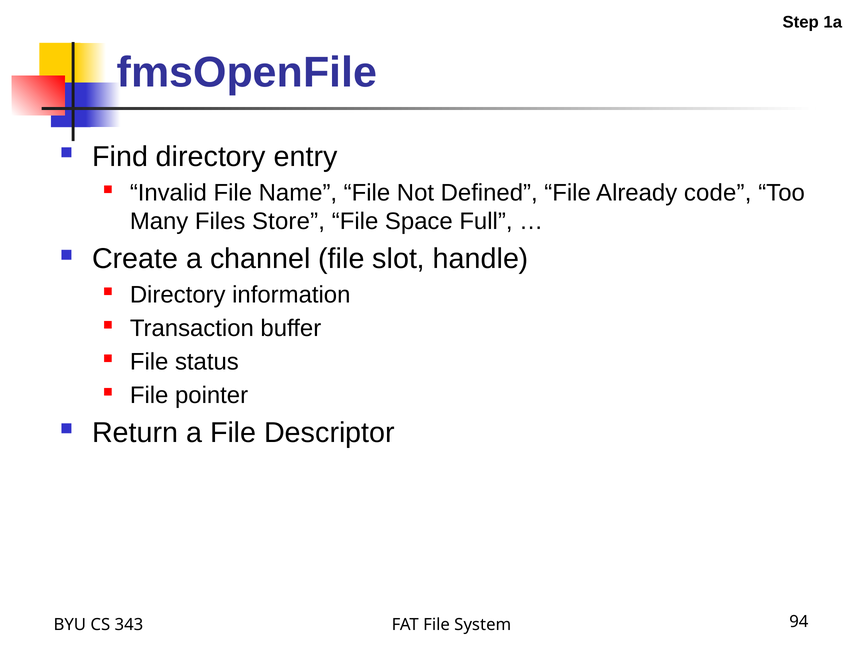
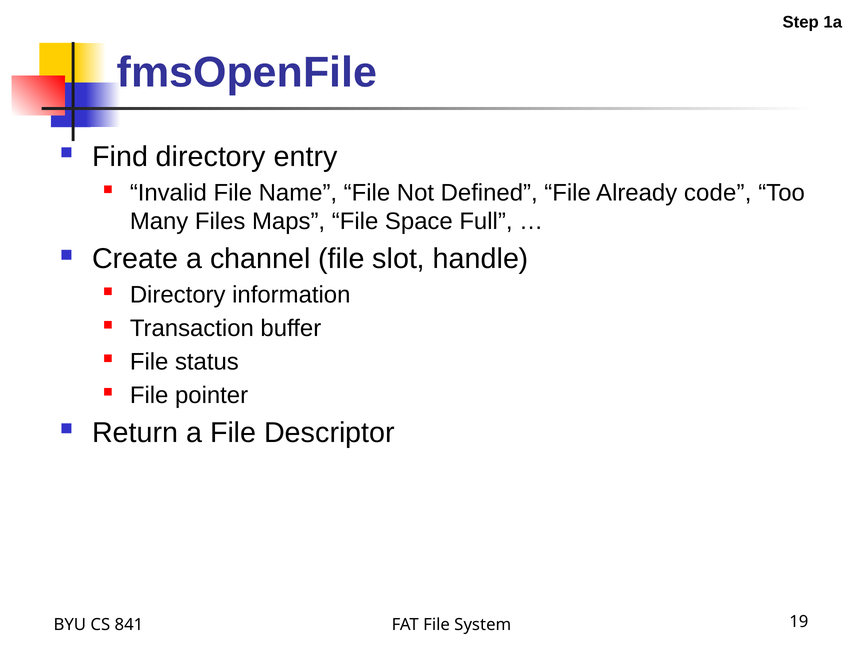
Store: Store -> Maps (289, 221)
343: 343 -> 841 (129, 625)
94: 94 -> 19 (799, 622)
